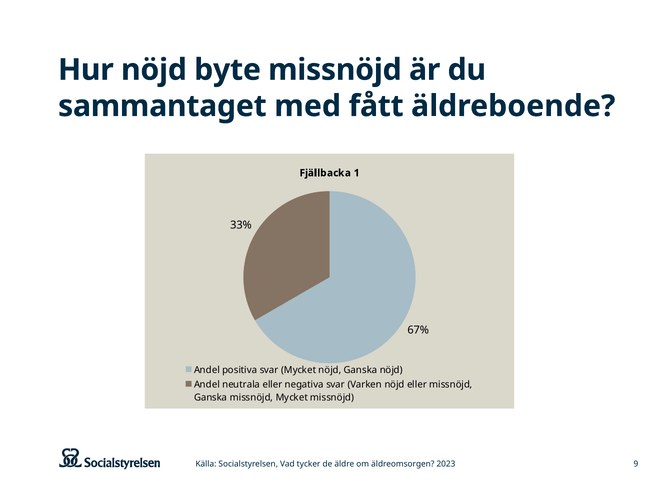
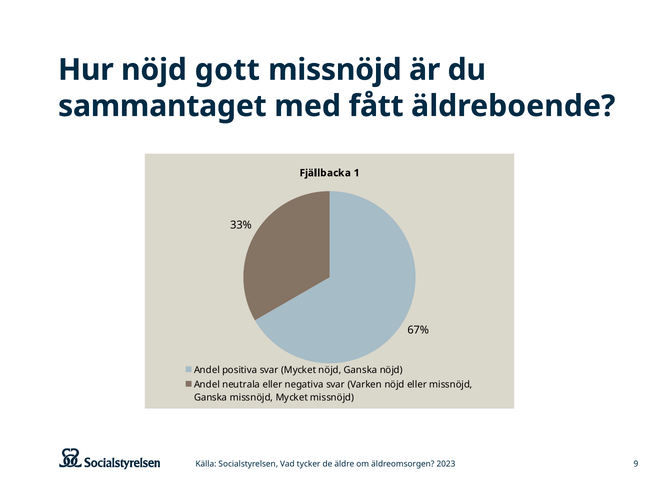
byte: byte -> gott (227, 70)
